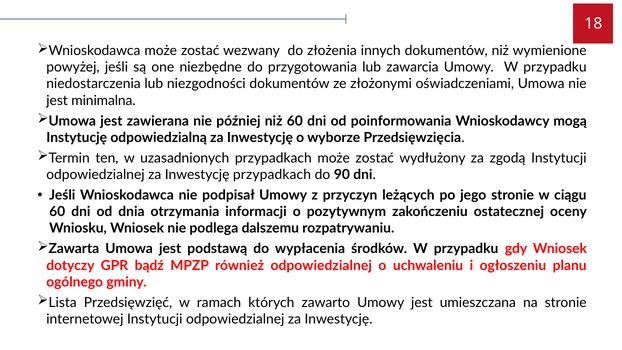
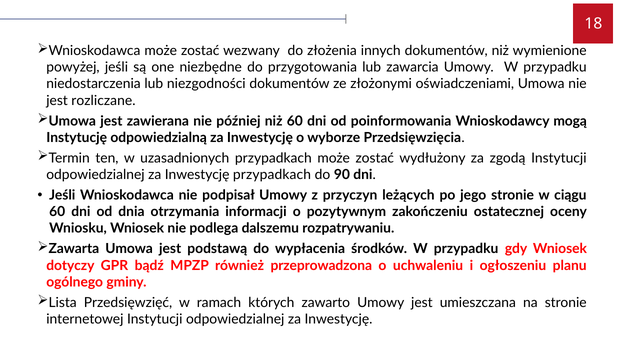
minimalna: minimalna -> rozliczane (103, 100)
również odpowiedzialnej: odpowiedzialnej -> przeprowadzona (321, 265)
